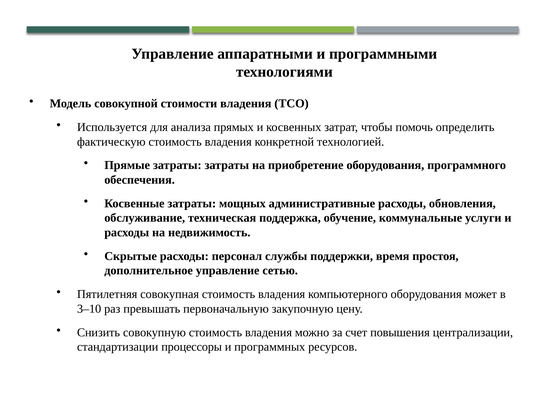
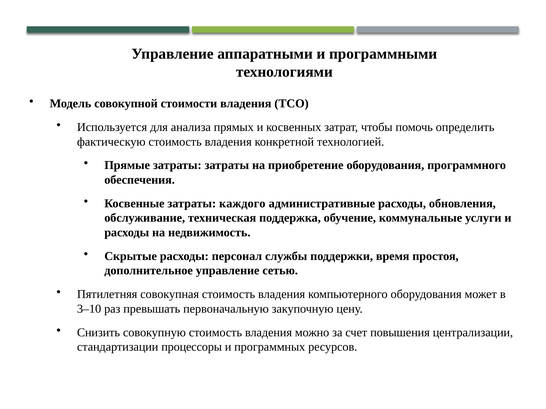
мощных: мощных -> каждого (242, 204)
